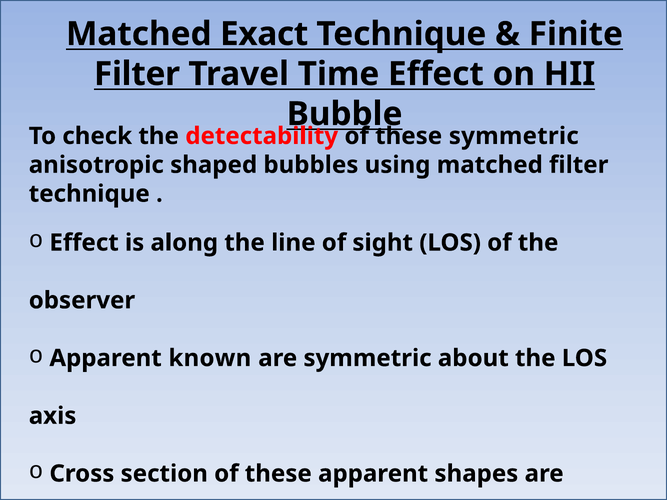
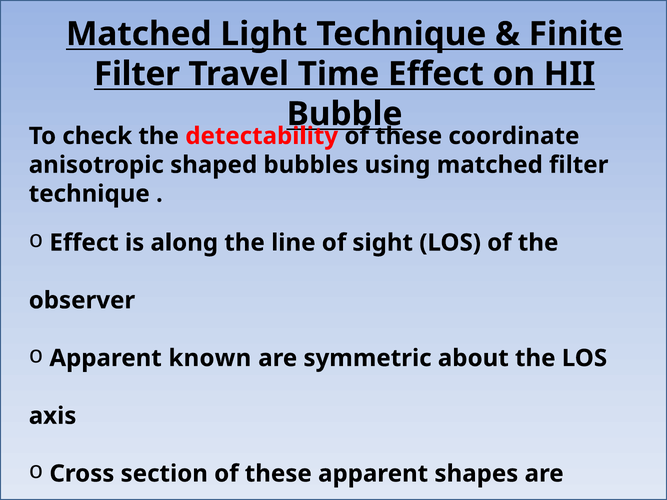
Exact: Exact -> Light (264, 34)
these symmetric: symmetric -> coordinate (514, 136)
